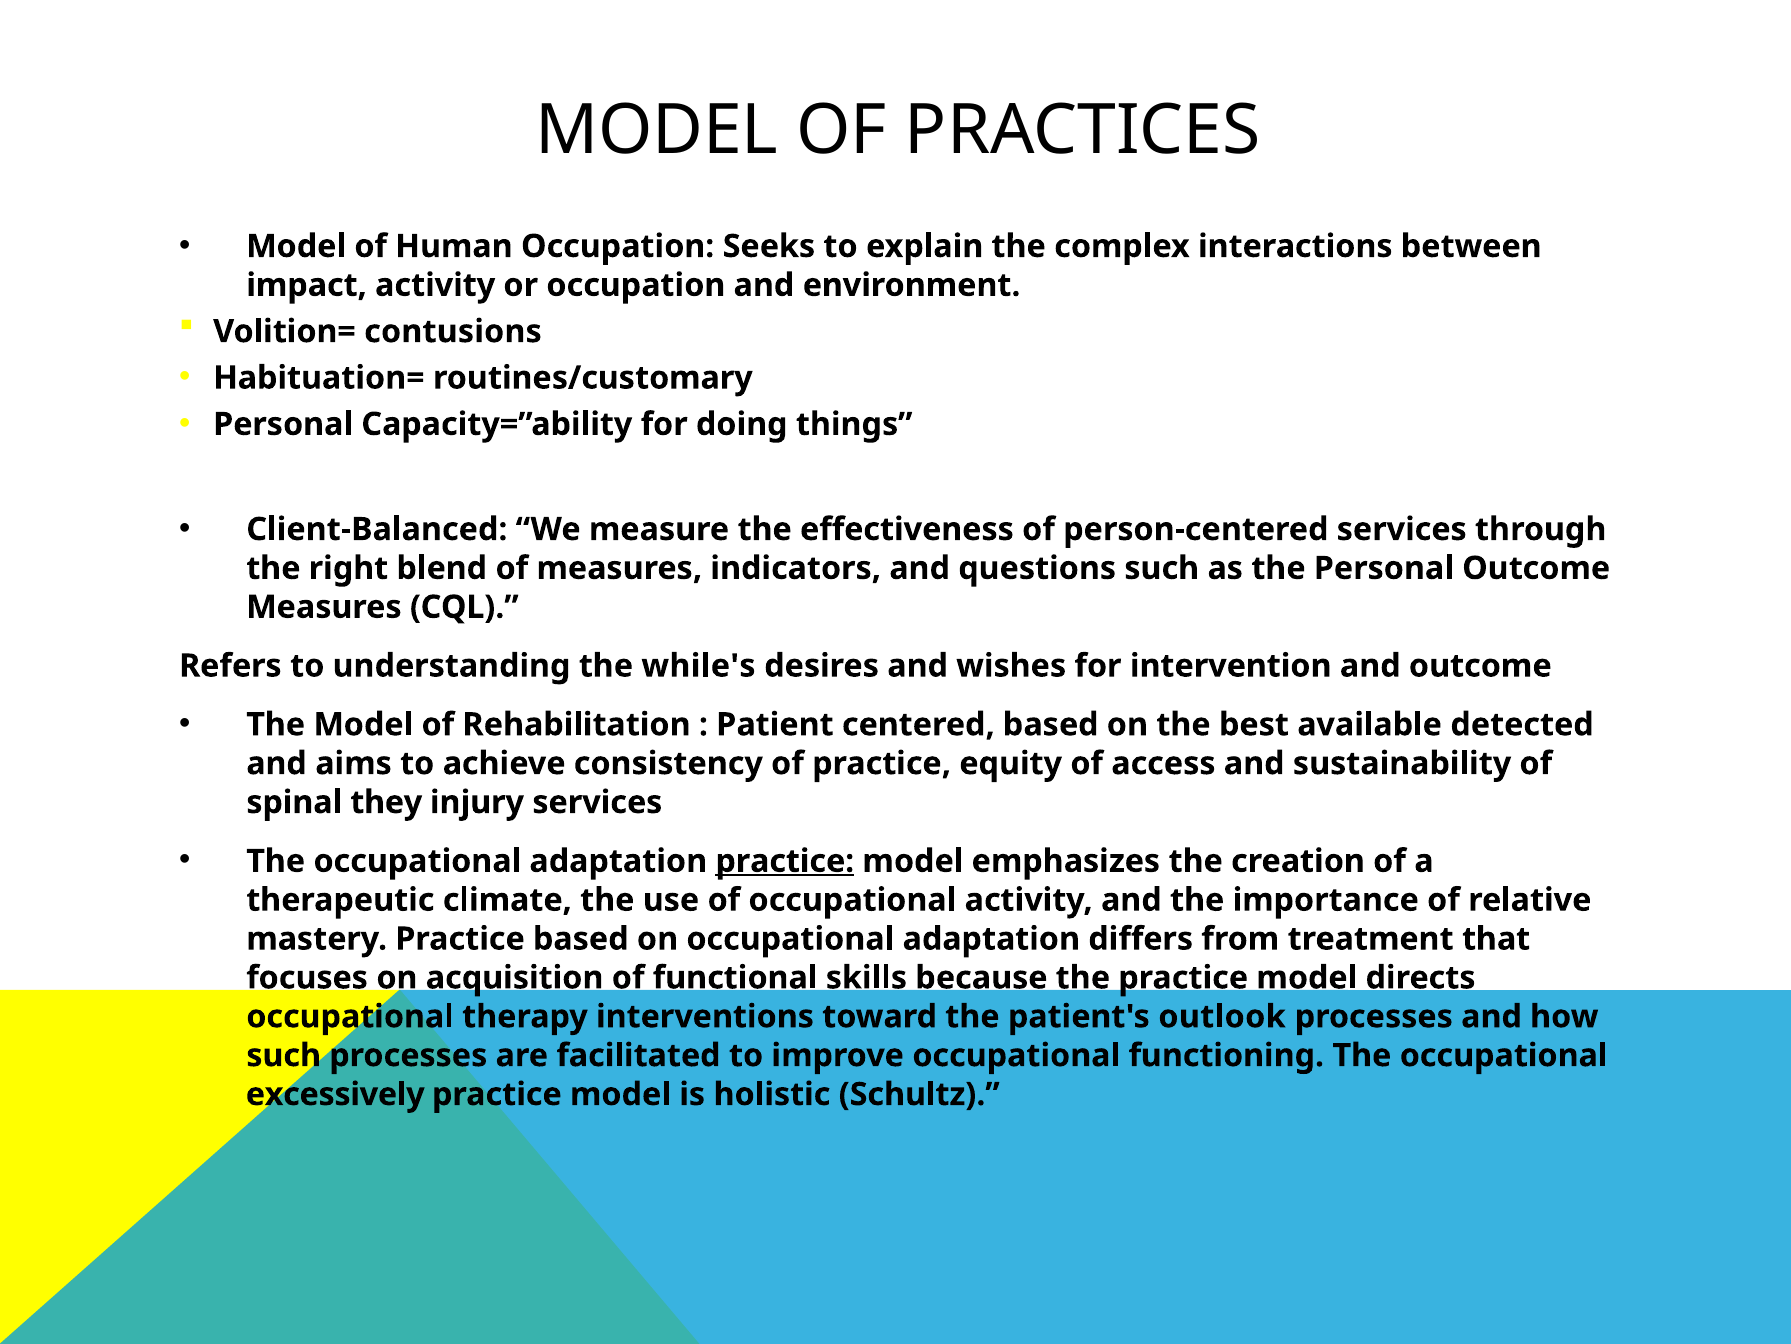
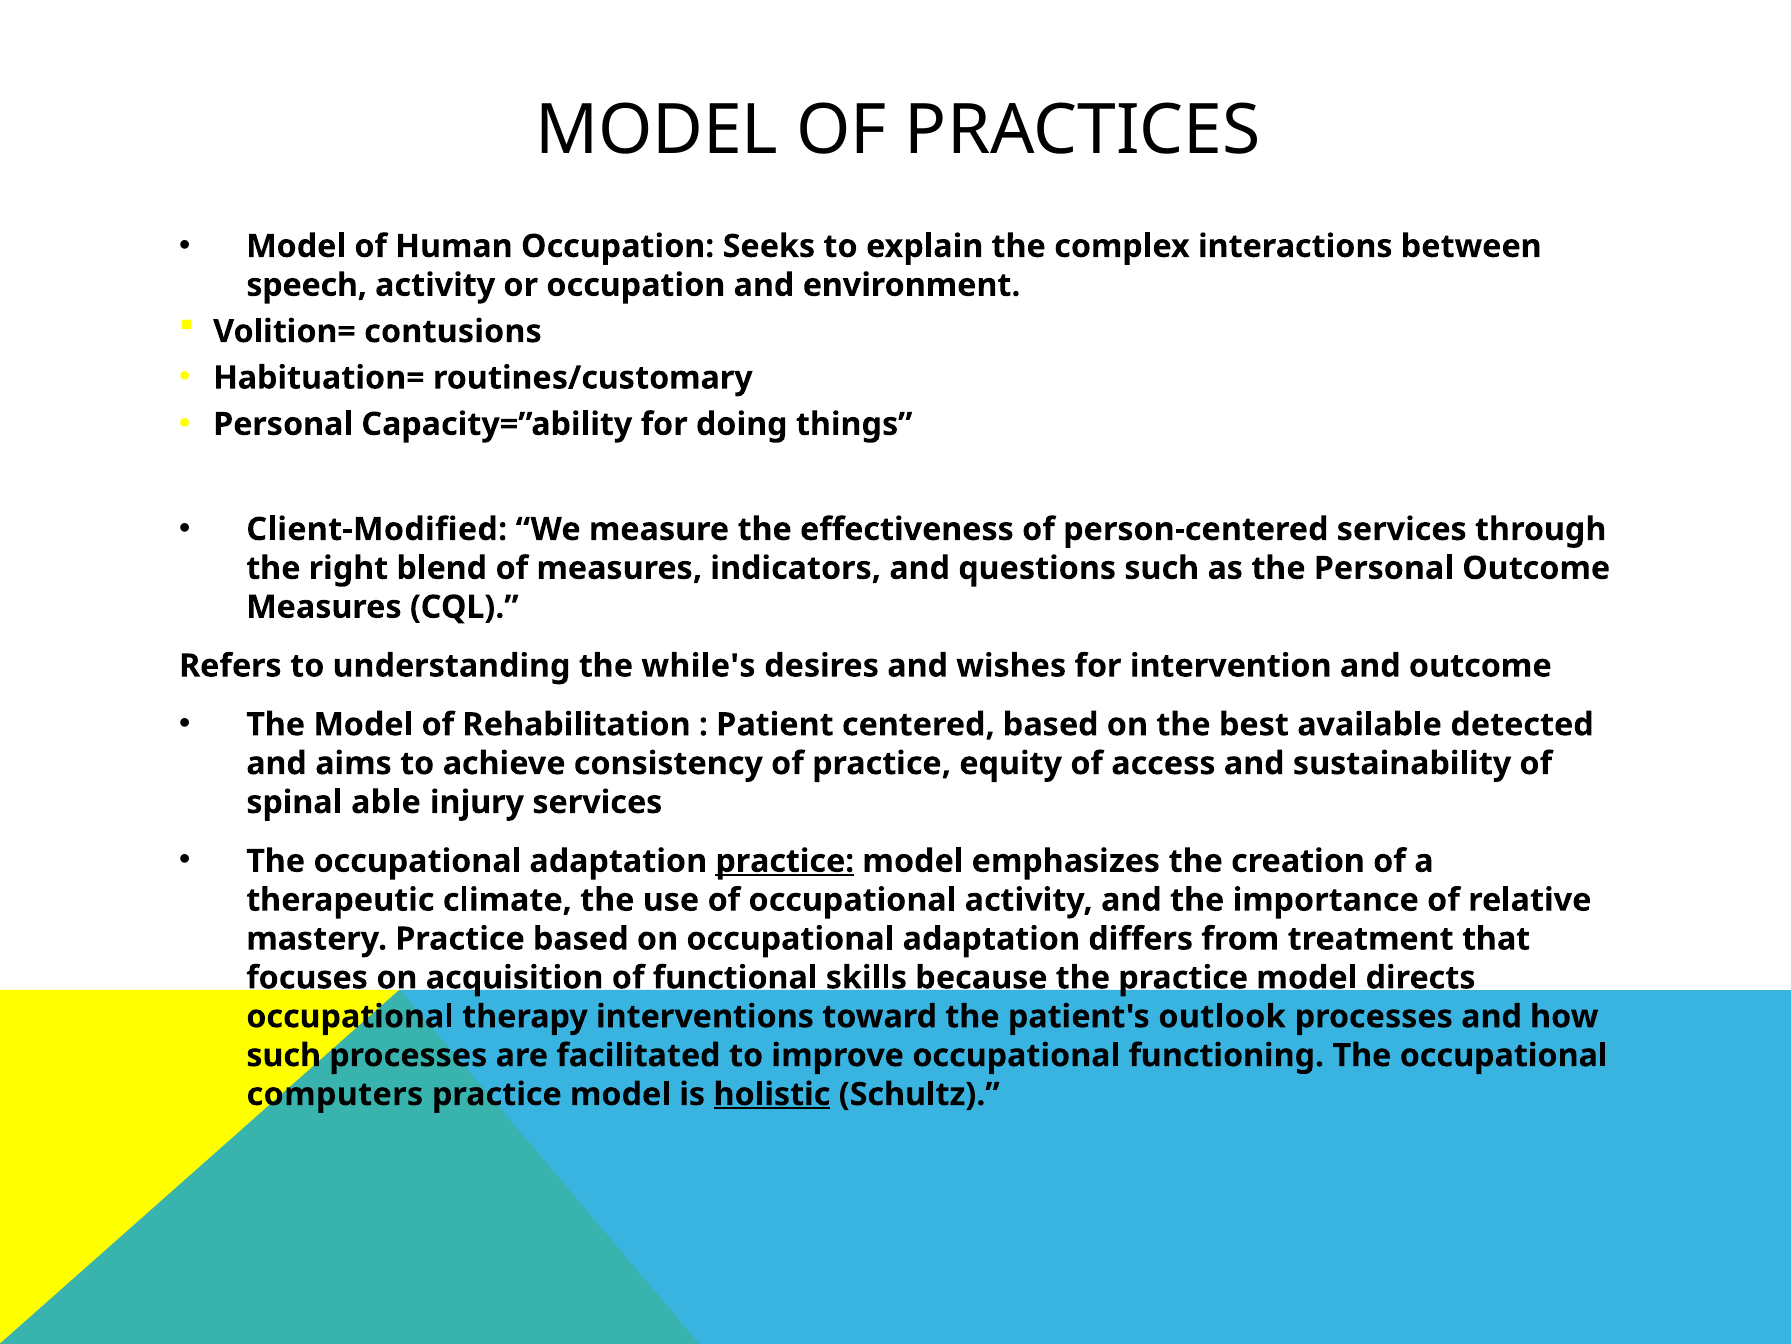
impact: impact -> speech (307, 285)
Client-Balanced: Client-Balanced -> Client-Modified (377, 529)
they: they -> able (386, 802)
excessively: excessively -> computers (335, 1094)
holistic underline: none -> present (772, 1094)
